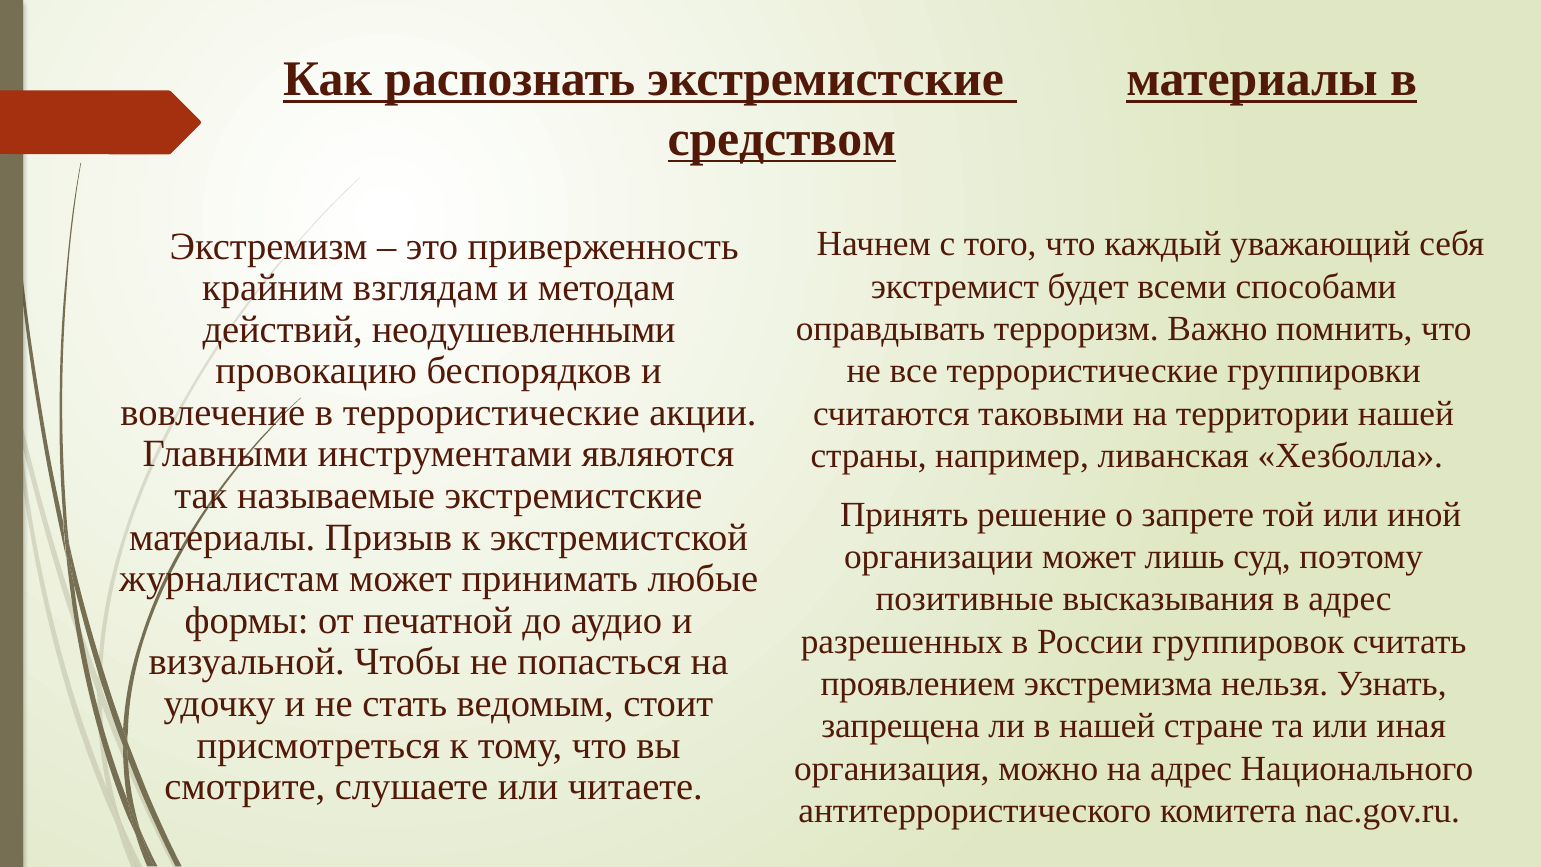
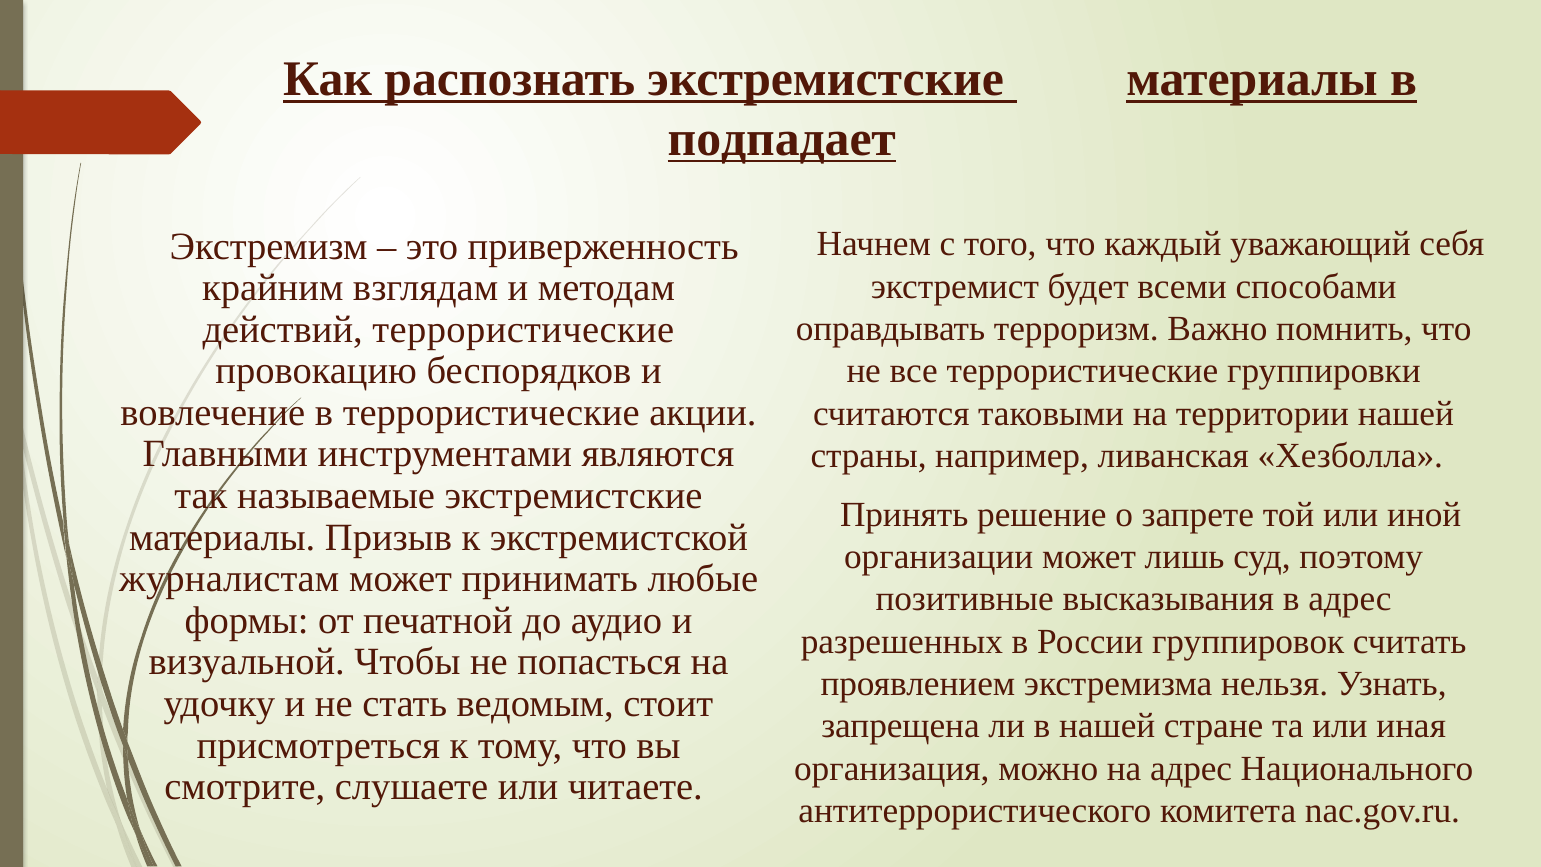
средством: средством -> подпадает (782, 139)
действий неодушевленными: неодушевленными -> террористические (523, 329)
